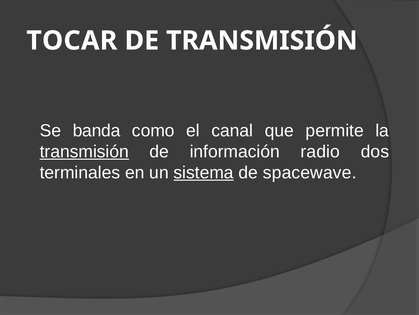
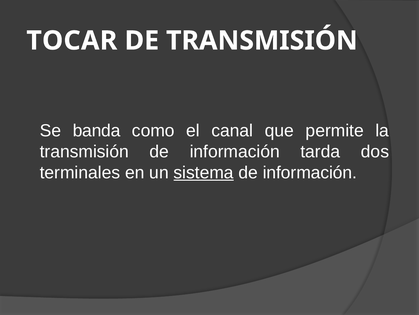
transmisión underline: present -> none (84, 151)
radio: radio -> tarda (320, 151)
spacewave: spacewave -> información (310, 172)
